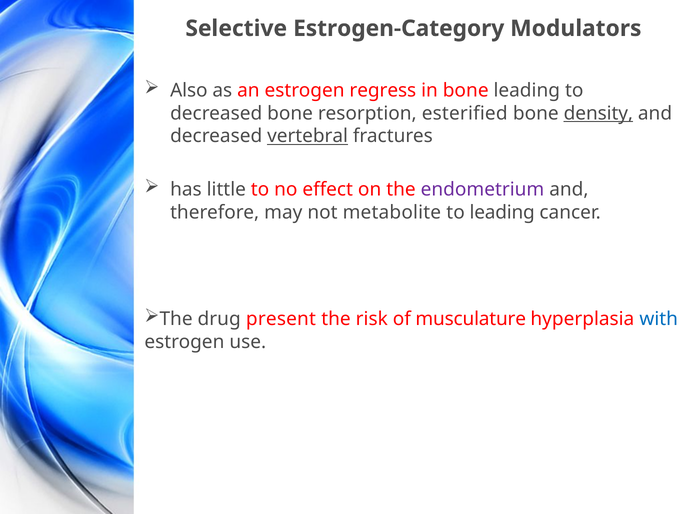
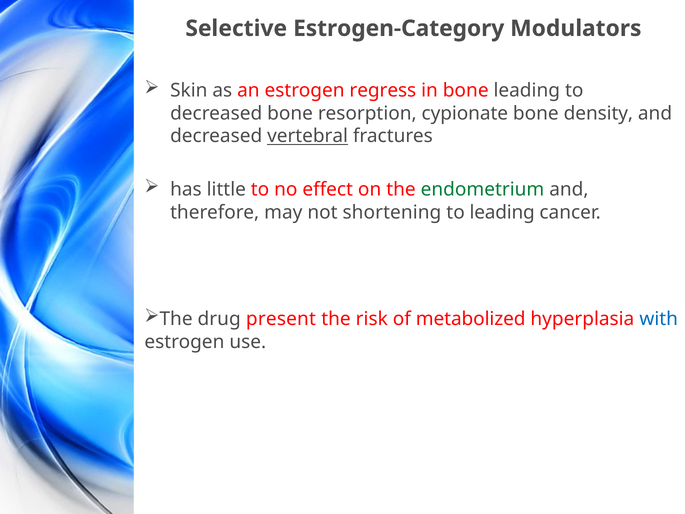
Also: Also -> Skin (189, 90)
esterified: esterified -> cypionate (465, 113)
density underline: present -> none (598, 113)
endometrium colour: purple -> green (482, 189)
metabolite: metabolite -> shortening (392, 212)
musculature: musculature -> metabolized (471, 319)
